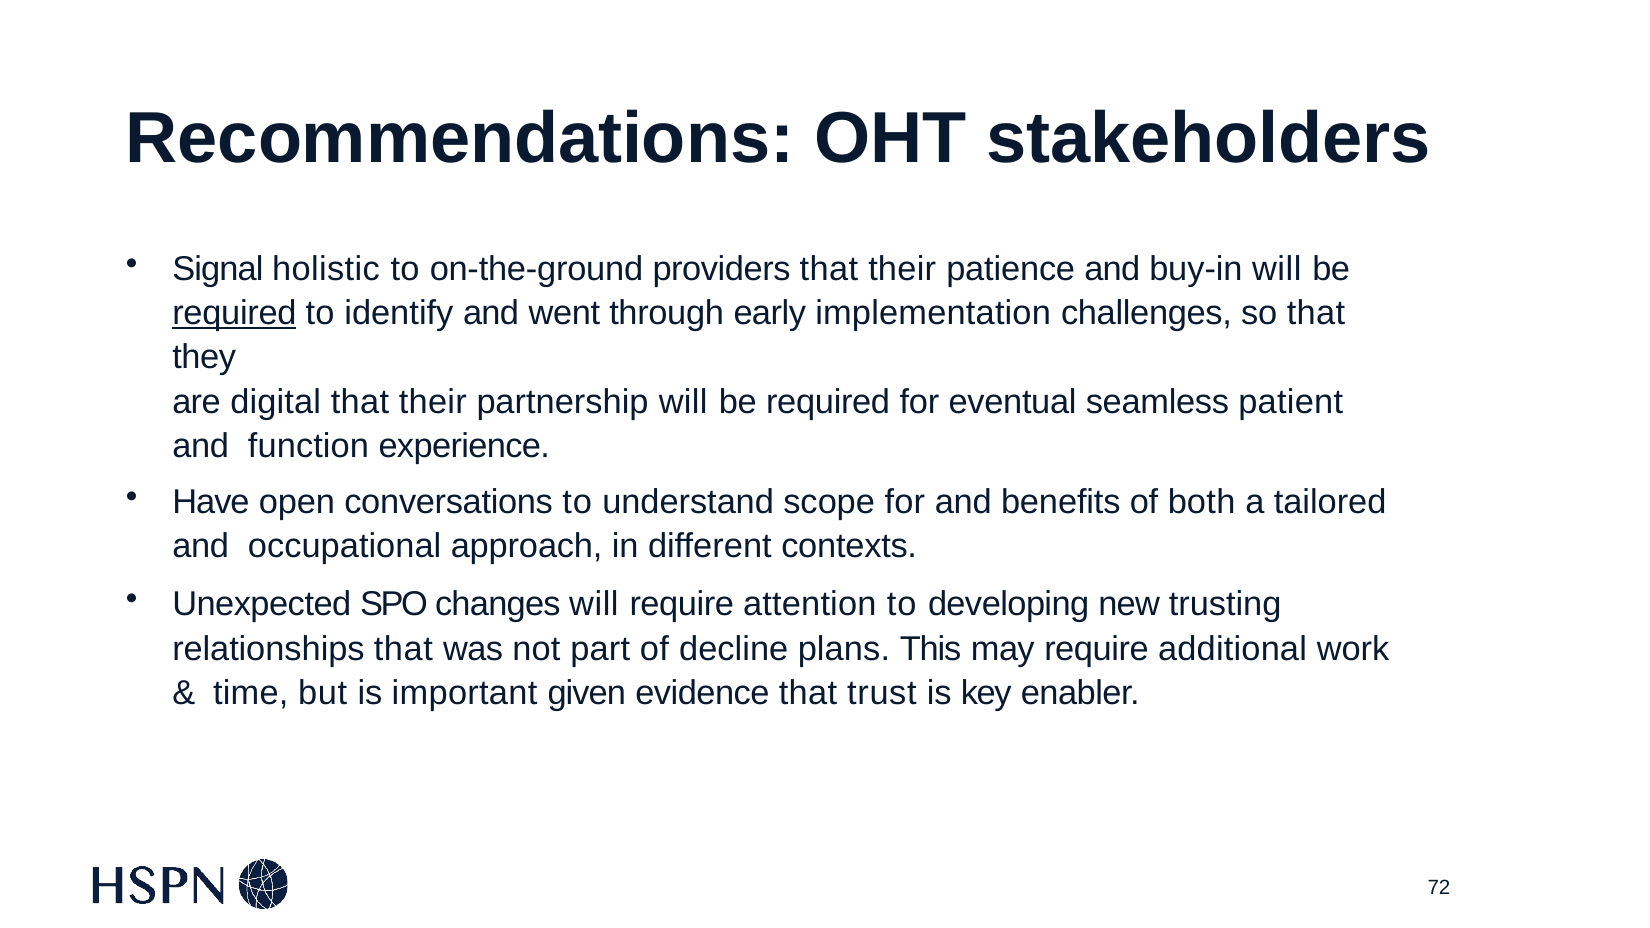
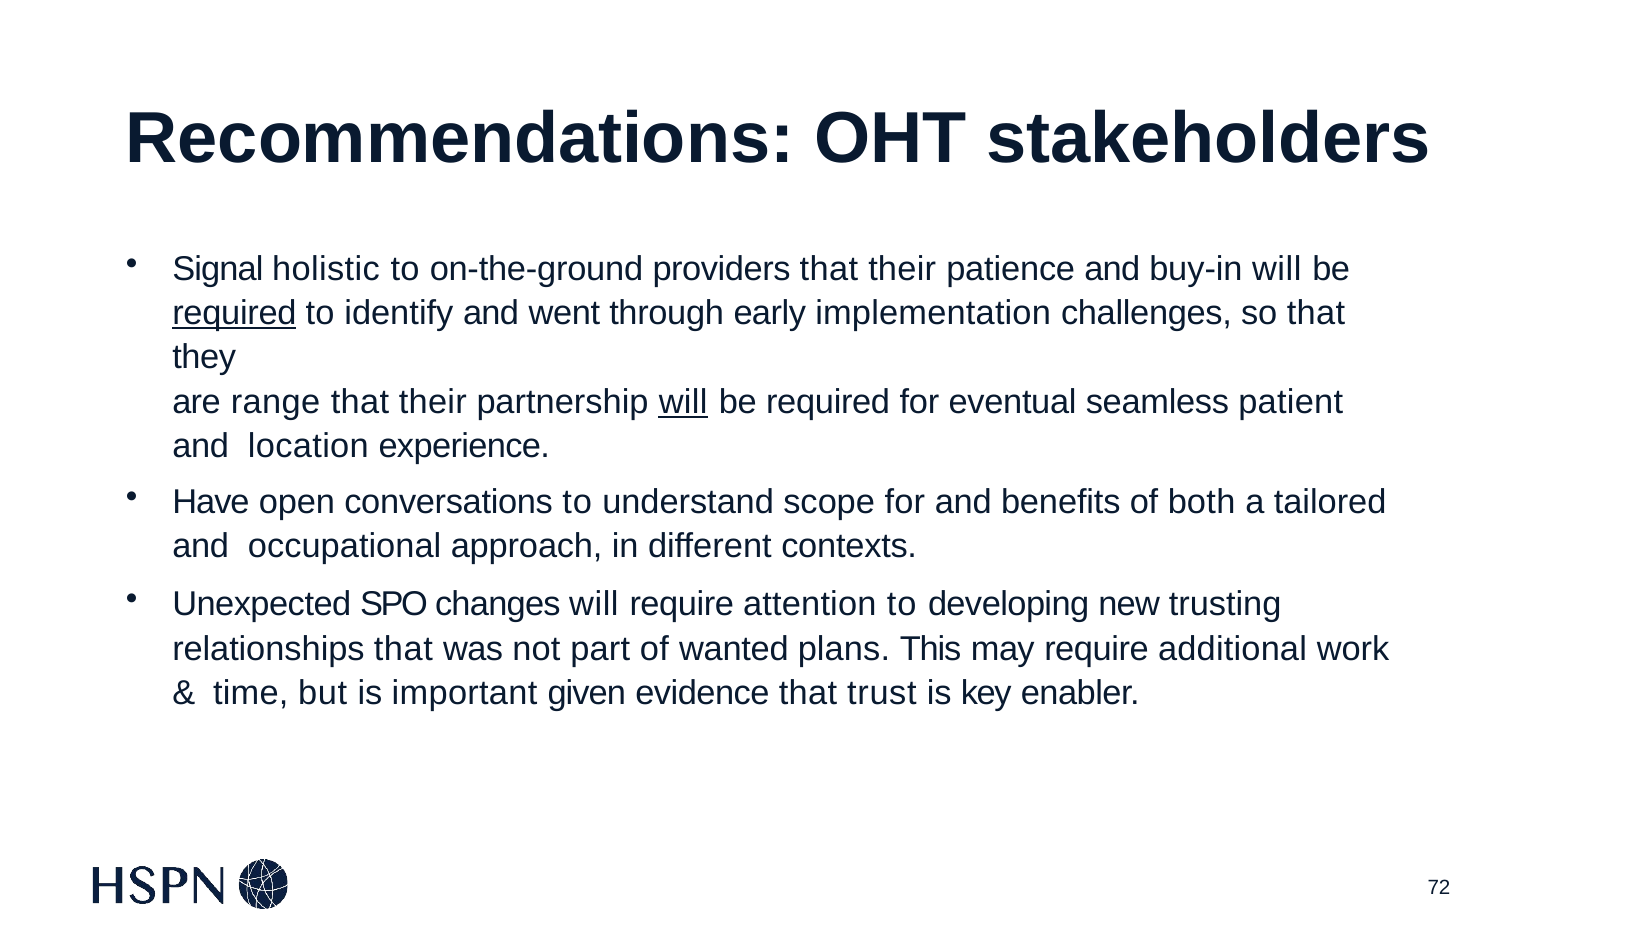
digital: digital -> range (276, 403)
will underline: none -> present (683, 403)
function: function -> location (308, 447)
decline: decline -> wanted (734, 649)
